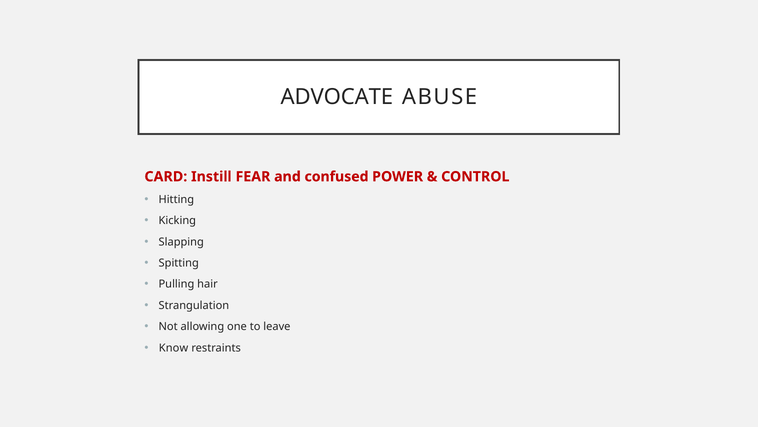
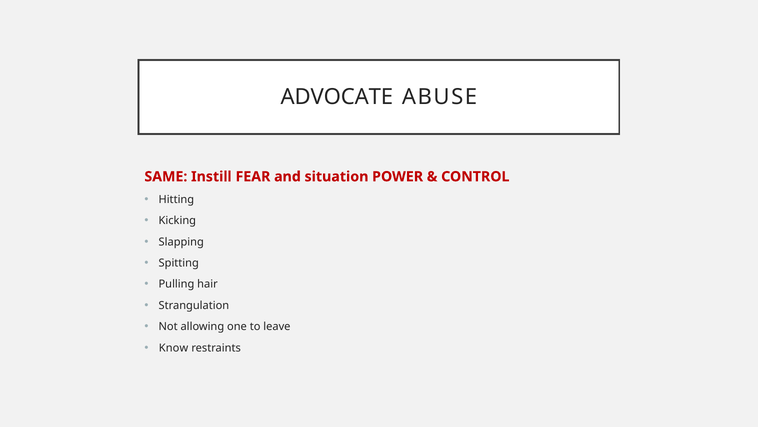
CARD: CARD -> SAME (166, 176)
confused: confused -> situation (336, 176)
